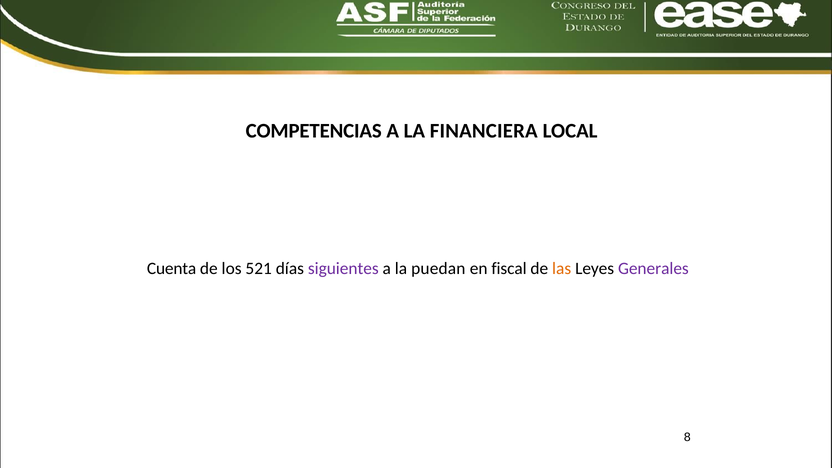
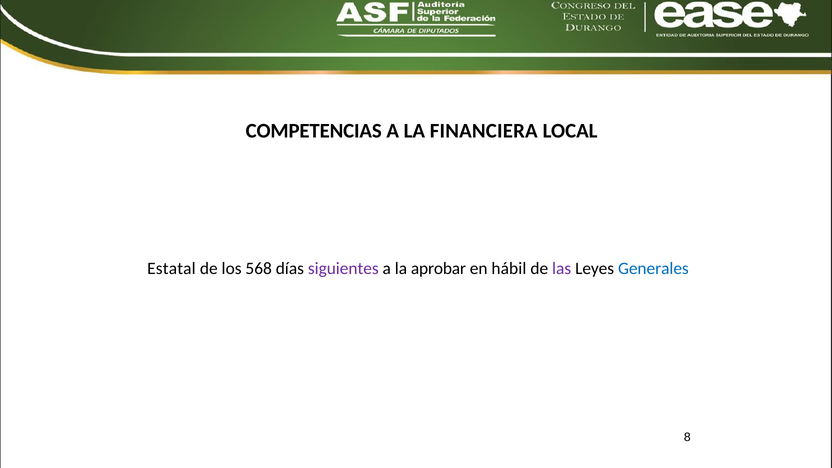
Cuenta: Cuenta -> Estatal (171, 268)
521: 521 -> 568 (259, 268)
puedan: puedan -> aprobar (438, 268)
fiscal: fiscal -> hábil (509, 268)
las colour: orange -> purple (562, 268)
Generales colour: purple -> blue (653, 268)
